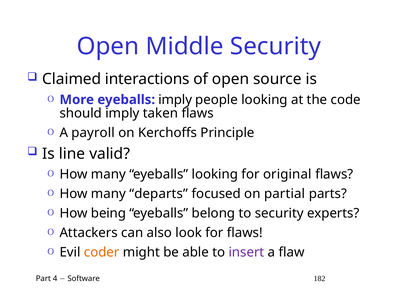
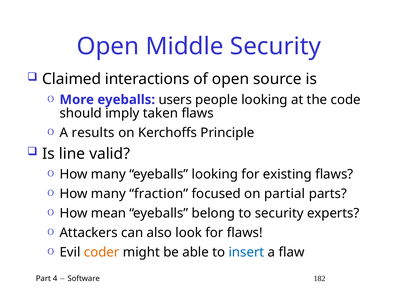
eyeballs imply: imply -> users (175, 100)
payroll: payroll -> results (93, 133)
original: original -> existing (287, 175)
departs: departs -> fraction (159, 194)
being: being -> mean (108, 214)
insert colour: purple -> blue (246, 253)
